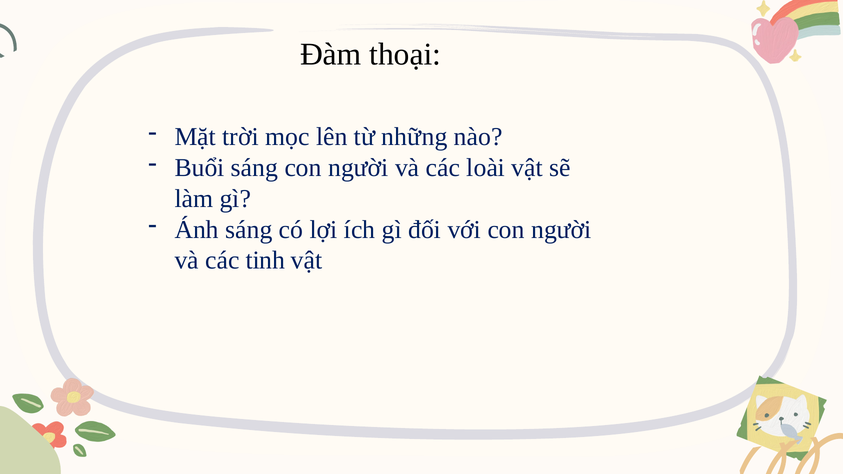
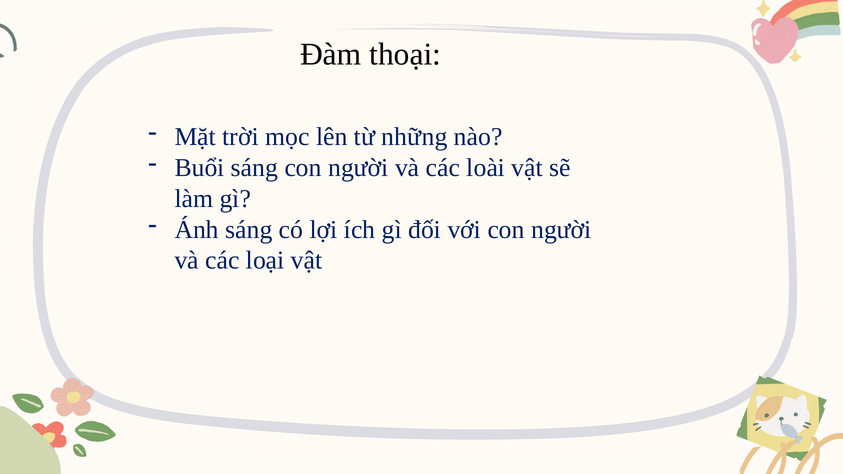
tinh: tinh -> loại (265, 261)
